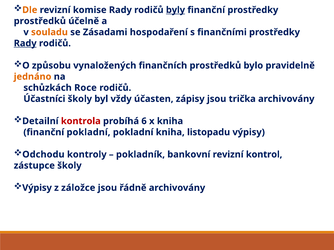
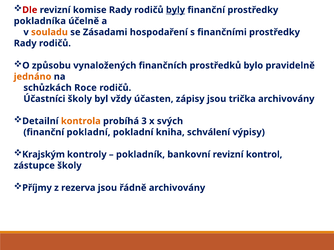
Dle colour: orange -> red (30, 10)
prostředků: prostředků -> pokladníka (40, 21)
Rady underline: present -> none (25, 43)
kontrola colour: red -> orange (81, 121)
6: 6 -> 3 (144, 121)
x kniha: kniha -> svých (170, 121)
listopadu: listopadu -> schválení (209, 132)
Odchodu: Odchodu -> Krajským (43, 155)
Výpisy: Výpisy -> Příjmy (37, 188)
záložce: záložce -> rezerva (78, 188)
